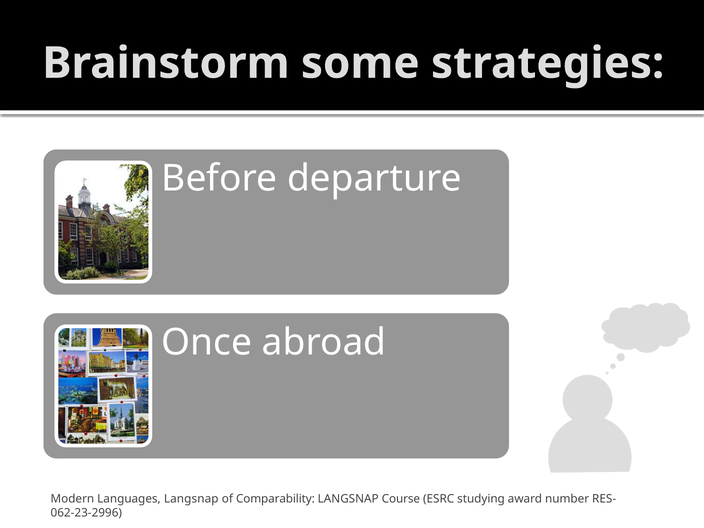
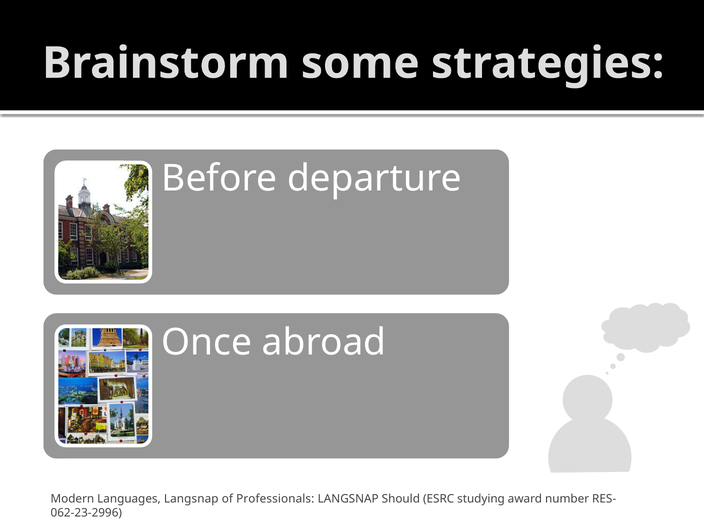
Comparability: Comparability -> Professionals (275, 499)
Course: Course -> Should (401, 499)
